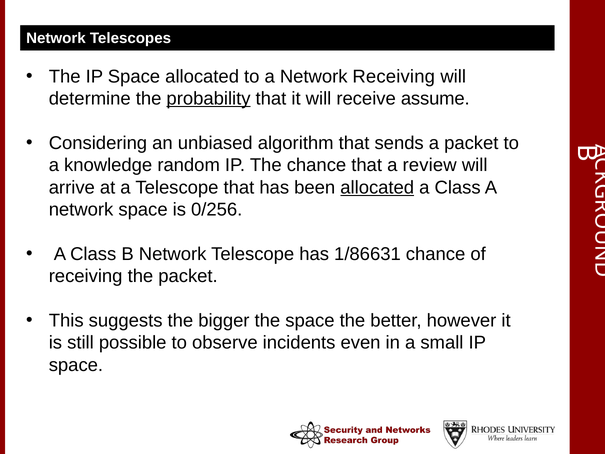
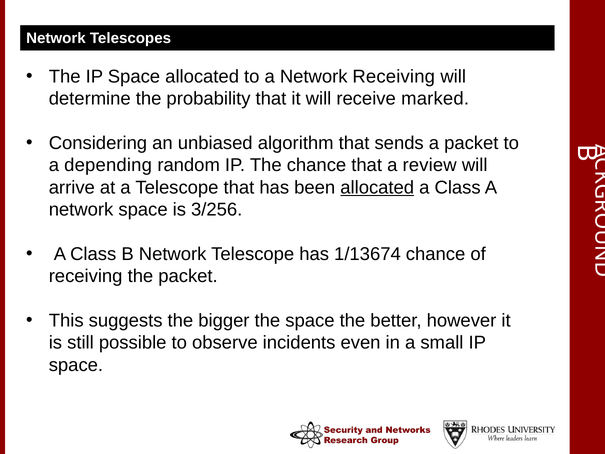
probability underline: present -> none (209, 99)
assume: assume -> marked (435, 99)
knowledge: knowledge -> depending (108, 165)
0/256: 0/256 -> 3/256 (217, 210)
1/86631: 1/86631 -> 1/13674 (367, 254)
